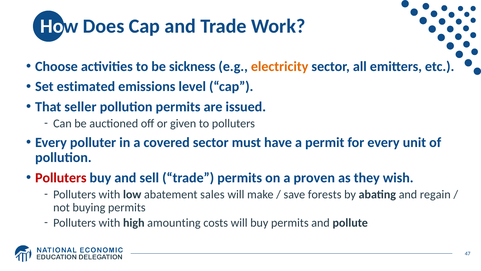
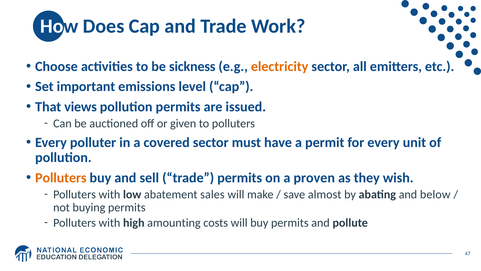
estimated: estimated -> important (86, 86)
seller: seller -> views (81, 107)
Polluters colour: red -> orange (61, 177)
forests: forests -> almost (325, 194)
regain: regain -> below (435, 194)
